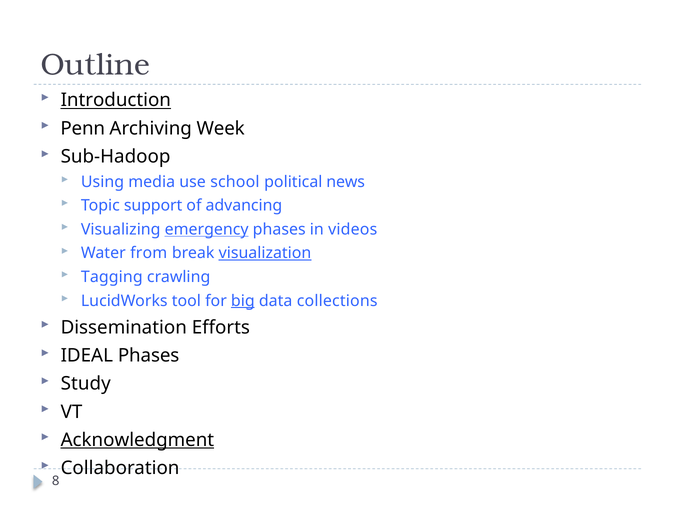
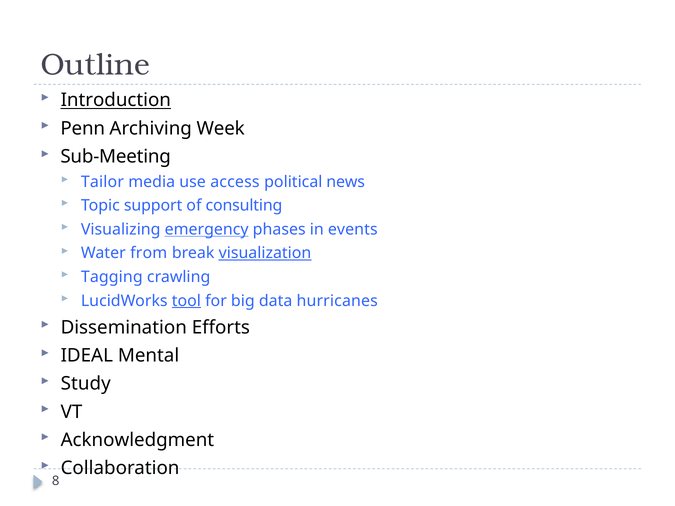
Sub-Hadoop: Sub-Hadoop -> Sub-Meeting (116, 157)
Using: Using -> Tailor (102, 182)
school: school -> access (235, 182)
advancing: advancing -> consulting (244, 206)
videos: videos -> events (353, 230)
tool underline: none -> present (186, 301)
big underline: present -> none (243, 301)
collections: collections -> hurricanes (337, 301)
IDEAL Phases: Phases -> Mental (149, 356)
Acknowledgment underline: present -> none (137, 440)
